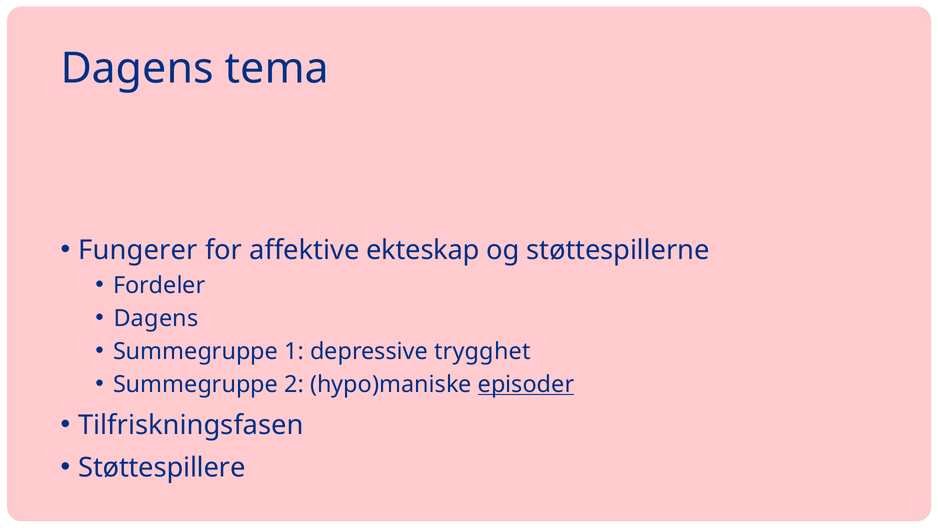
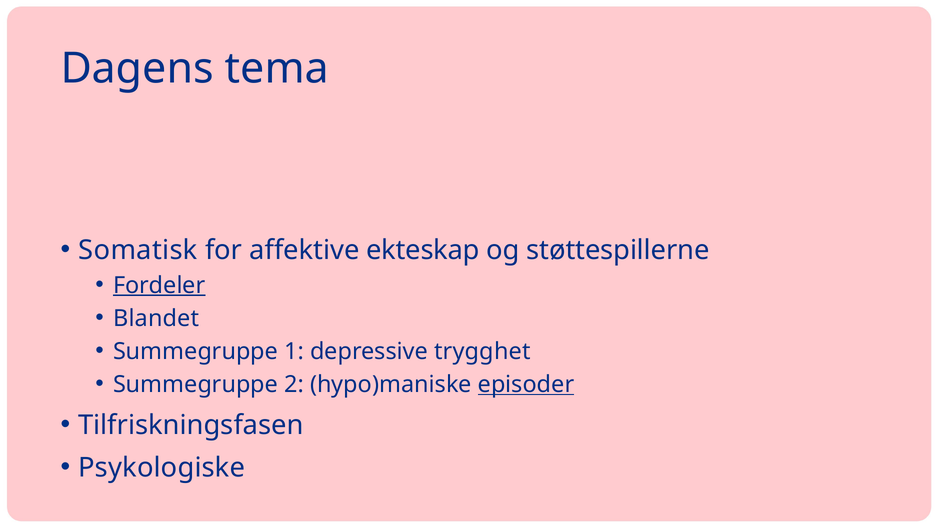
Fungerer: Fungerer -> Somatisk (138, 250)
Fordeler underline: none -> present (159, 285)
Dagens: Dagens -> Blandet (156, 318)
Støttespillere: Støttespillere -> Psykologiske (162, 467)
